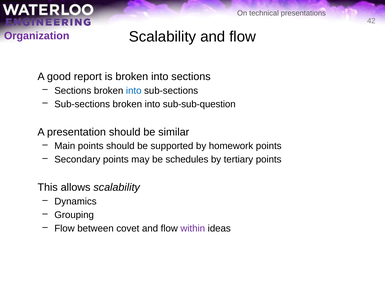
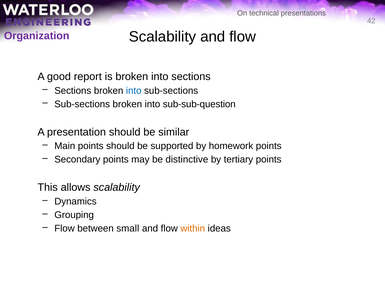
schedules: schedules -> distinctive (187, 159)
covet: covet -> small (128, 228)
within colour: purple -> orange (193, 228)
